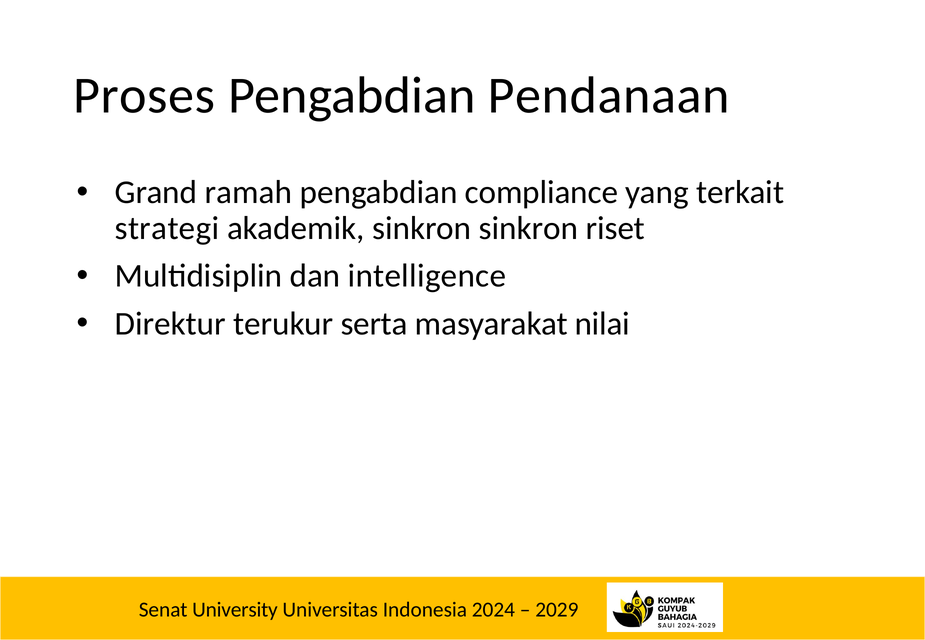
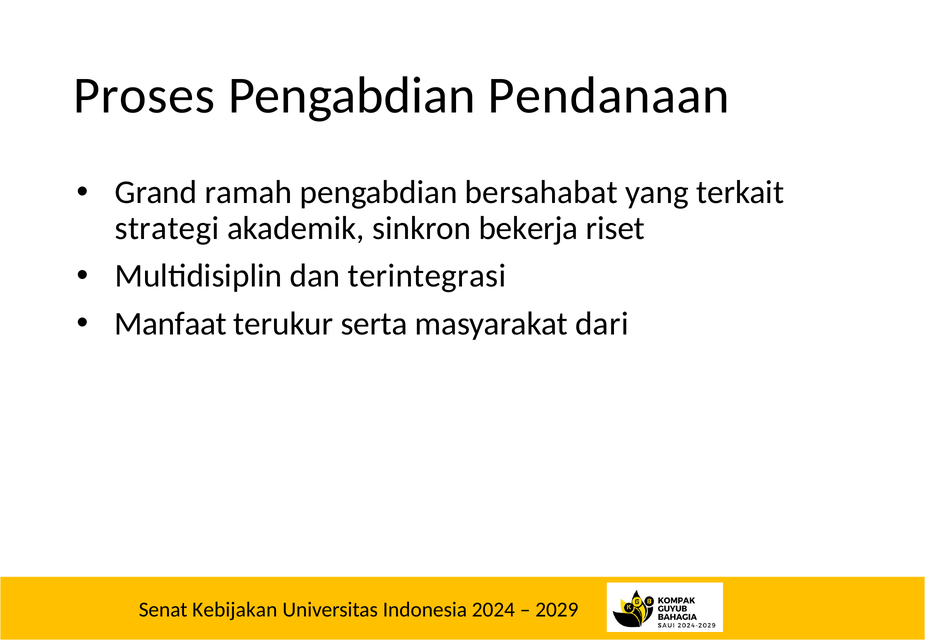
compliance: compliance -> bersahabat (541, 192)
sinkron sinkron: sinkron -> bekerja (528, 228)
intelligence: intelligence -> terintegrasi (427, 276)
Direktur: Direktur -> Manfaat (171, 324)
nilai: nilai -> dari (602, 324)
University: University -> Kebijakan (235, 610)
